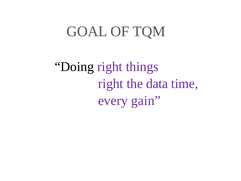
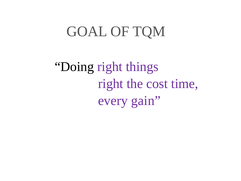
data: data -> cost (157, 84)
